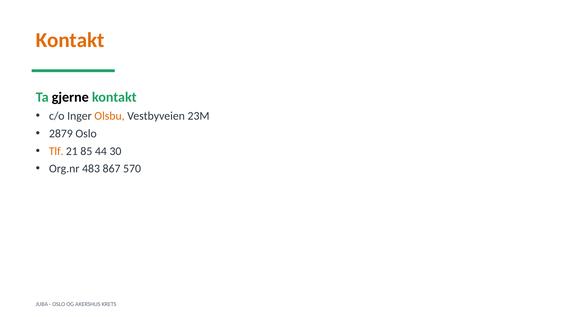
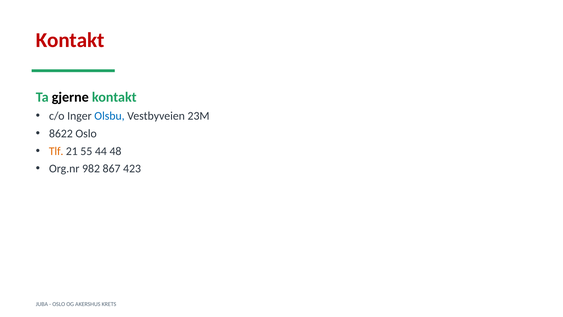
Kontakt colour: orange -> red (70, 40)
Olsbu colour: orange -> blue (109, 116)
2879: 2879 -> 8622 (61, 133)
85: 85 -> 55 (86, 151)
30: 30 -> 48 (115, 151)
483: 483 -> 982 (91, 169)
570: 570 -> 423 (132, 169)
